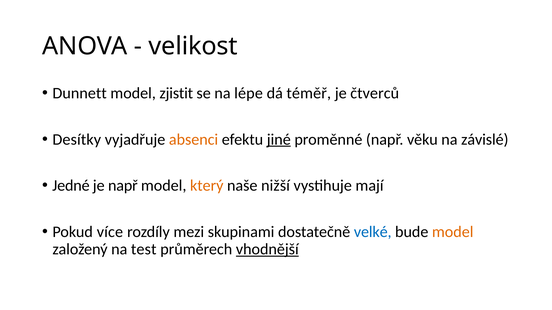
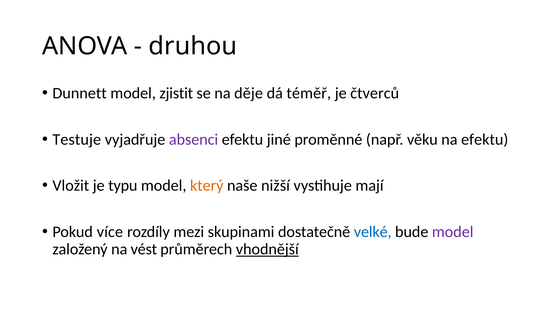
velikost: velikost -> druhou (193, 46)
lépe: lépe -> děje (249, 93)
Desítky: Desítky -> Testuje (77, 140)
absenci colour: orange -> purple (194, 140)
jiné underline: present -> none (279, 140)
na závislé: závislé -> efektu (485, 140)
Jedné: Jedné -> Vložit (71, 186)
je např: např -> typu (123, 186)
model colour: orange -> purple (453, 232)
test: test -> vést (144, 250)
